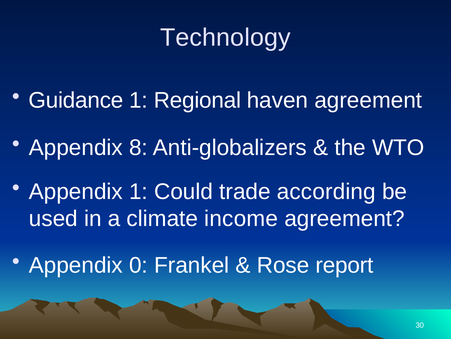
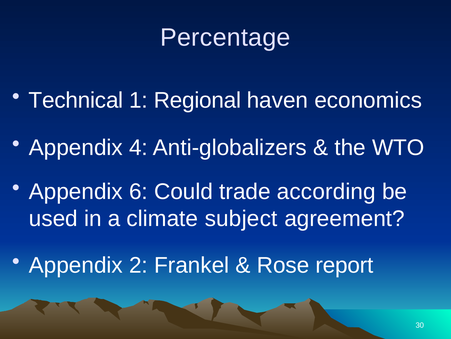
Technology: Technology -> Percentage (225, 37)
Guidance: Guidance -> Technical (76, 100)
haven agreement: agreement -> economics (368, 100)
8: 8 -> 4 (139, 147)
Appendix 1: 1 -> 6 (139, 191)
income: income -> subject (241, 218)
0: 0 -> 2 (139, 265)
